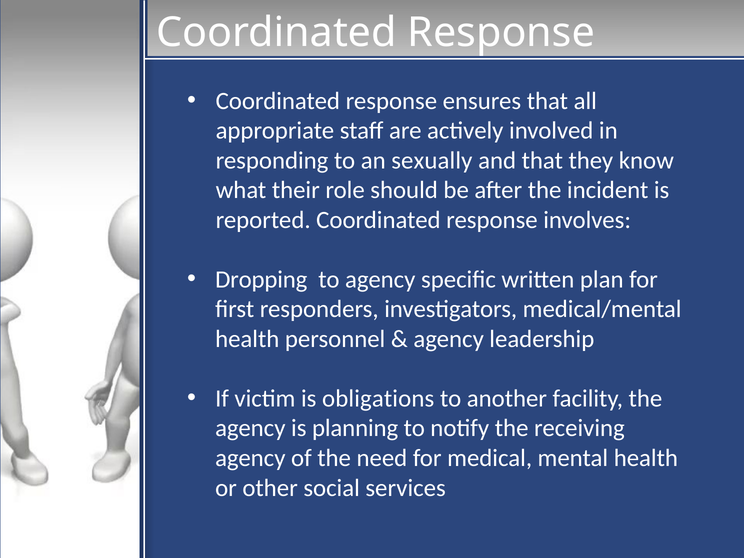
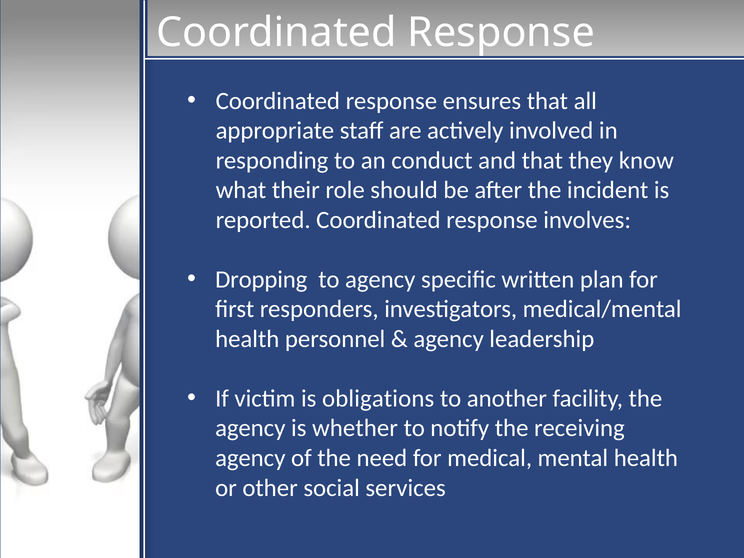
sexually: sexually -> conduct (432, 160)
planning: planning -> whether (355, 428)
